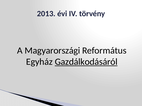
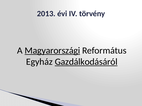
Magyarországi underline: none -> present (52, 51)
